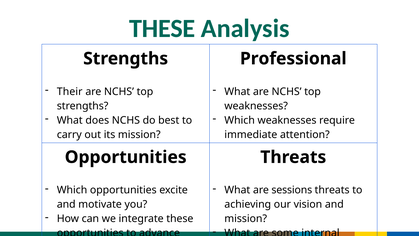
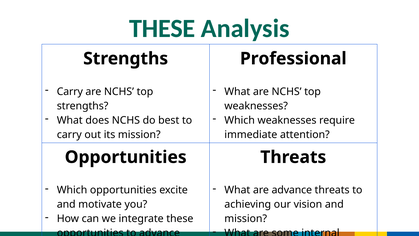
Their: Their -> Carry (70, 91)
are sessions: sessions -> advance (292, 190)
